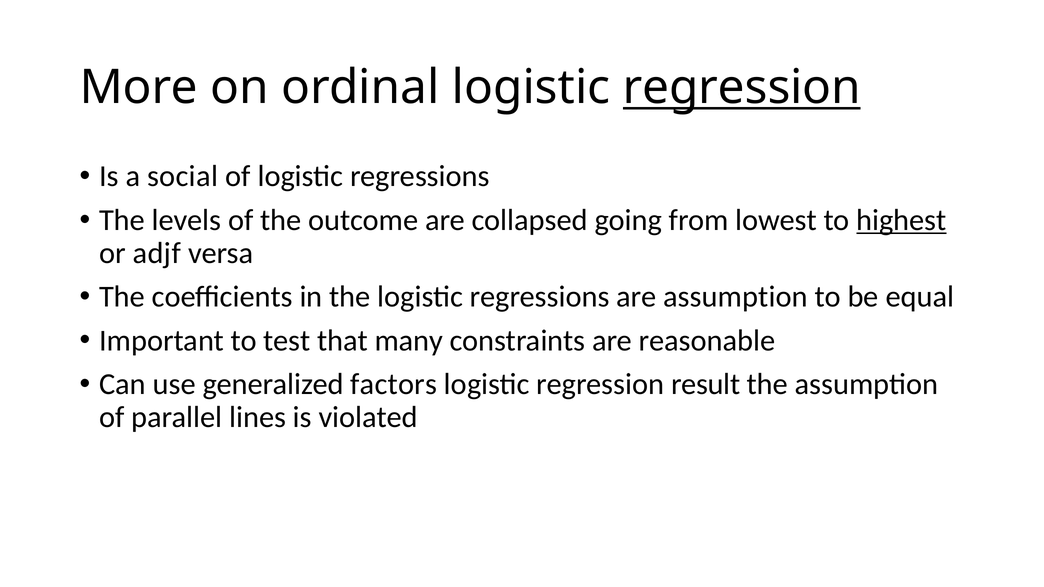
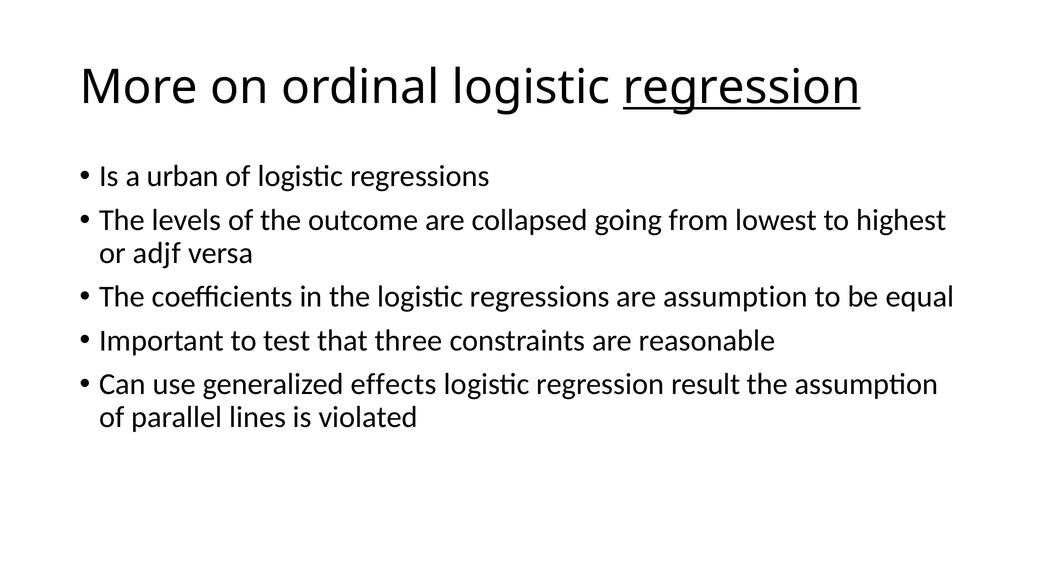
social: social -> urban (183, 177)
highest underline: present -> none (901, 220)
many: many -> three (409, 341)
factors: factors -> effects (394, 384)
